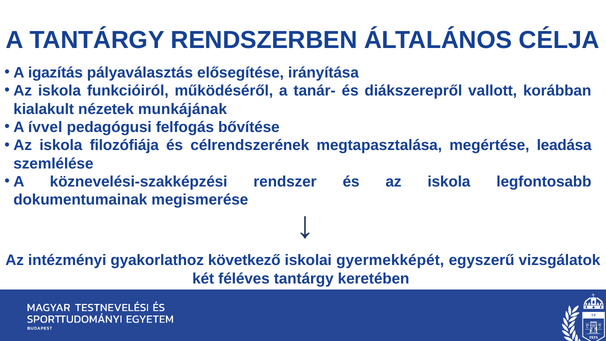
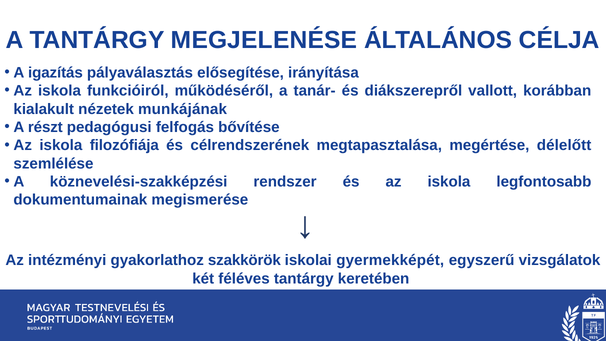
RENDSZERBEN: RENDSZERBEN -> MEGJELENÉSE (264, 40)
ívvel: ívvel -> részt (45, 127)
leadása: leadása -> délelőtt (564, 145)
következő: következő -> szakkörök (244, 260)
